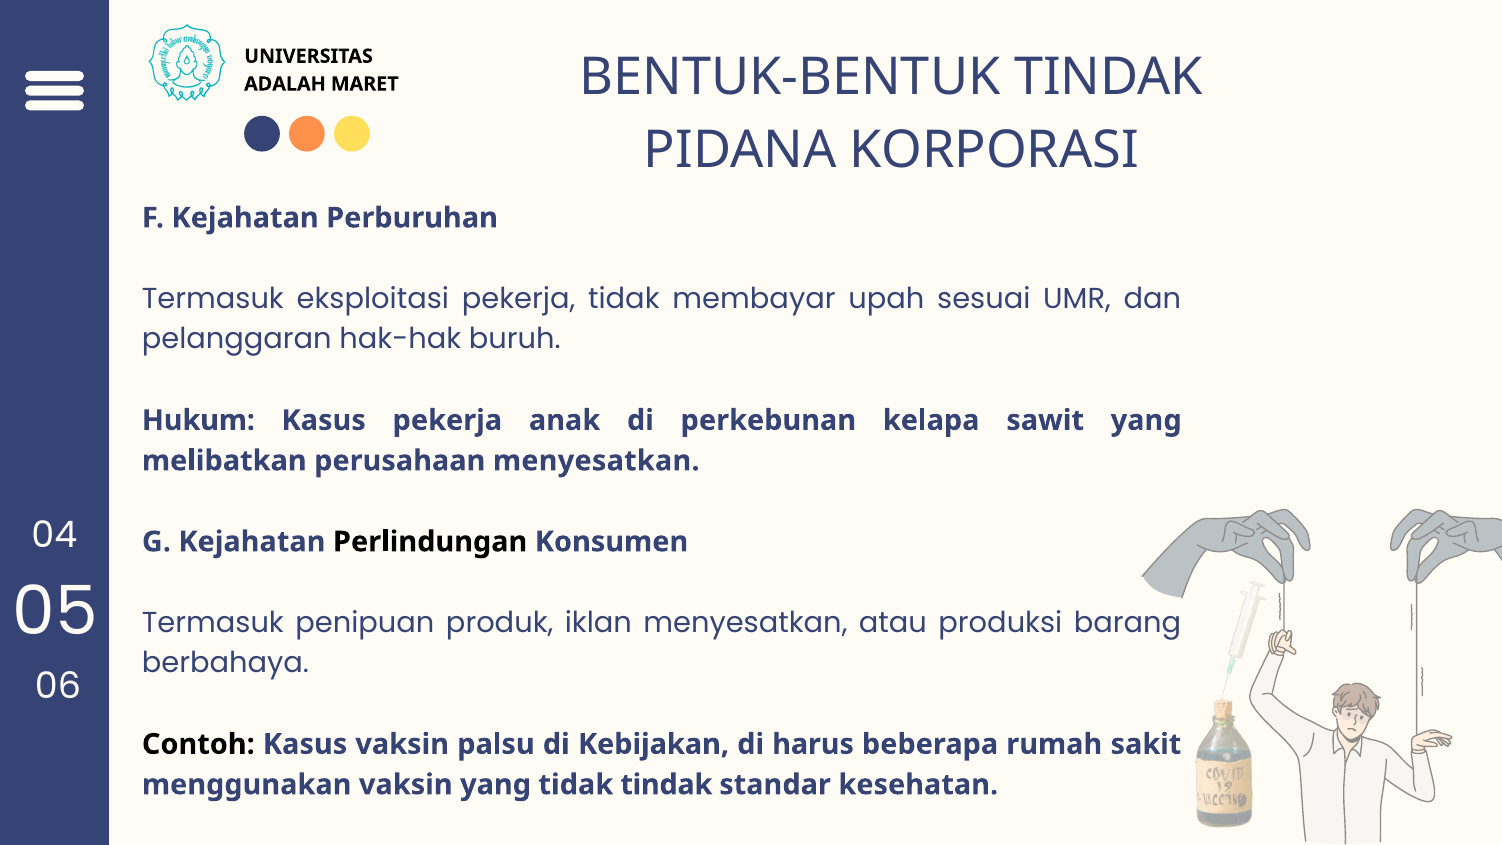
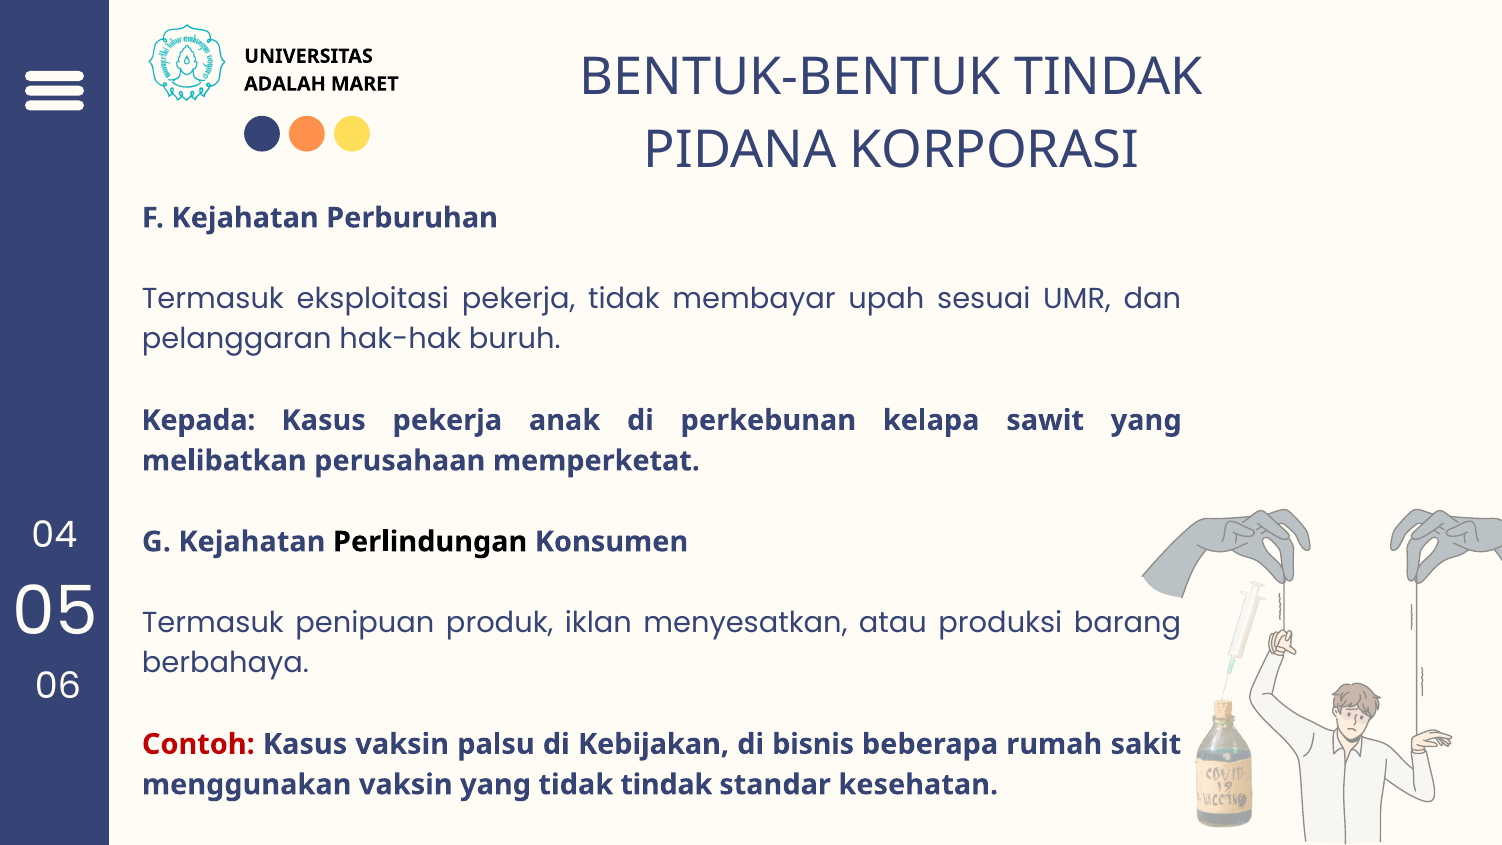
Hukum: Hukum -> Kepada (198, 420)
perusahaan menyesatkan: menyesatkan -> memperketat (596, 461)
Contoh colour: black -> red (198, 744)
harus: harus -> bisnis (813, 744)
